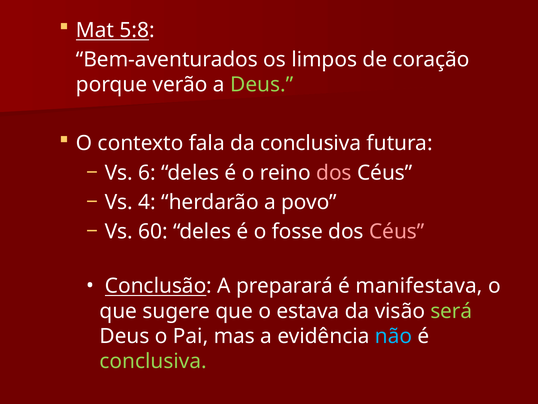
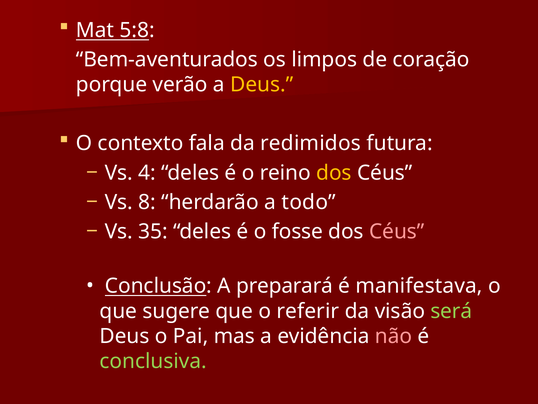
Deus colour: light green -> yellow (262, 85)
da conclusiva: conclusiva -> redimidos (311, 143)
6: 6 -> 4 (147, 173)
dos colour: pink -> yellow (334, 173)
4: 4 -> 8 (147, 202)
povo: povo -> todo (309, 202)
60: 60 -> 35 (153, 231)
estava: estava -> referir (308, 311)
não colour: light blue -> pink (394, 336)
